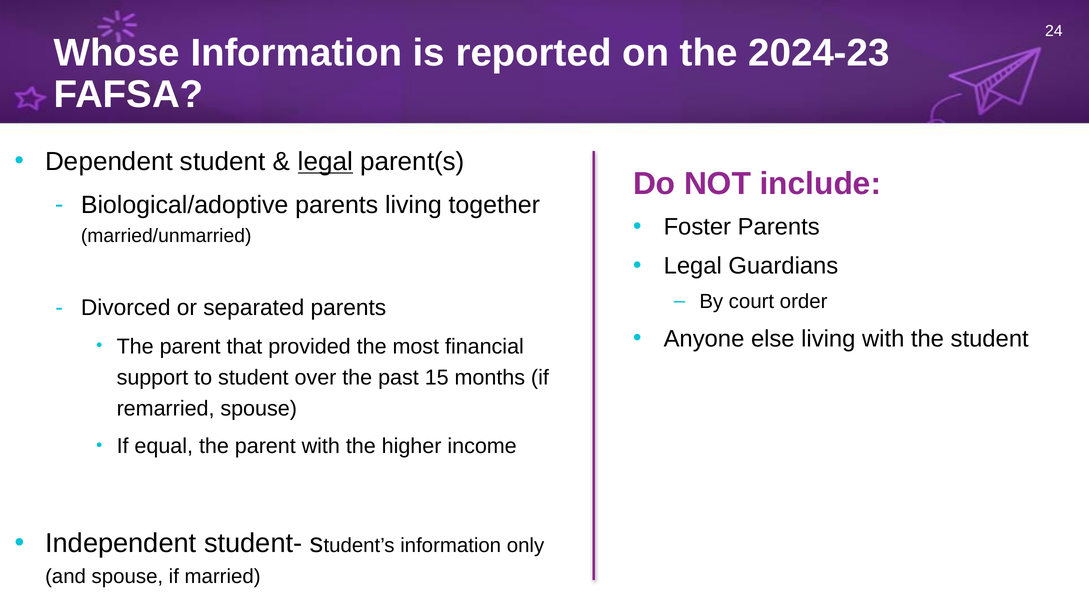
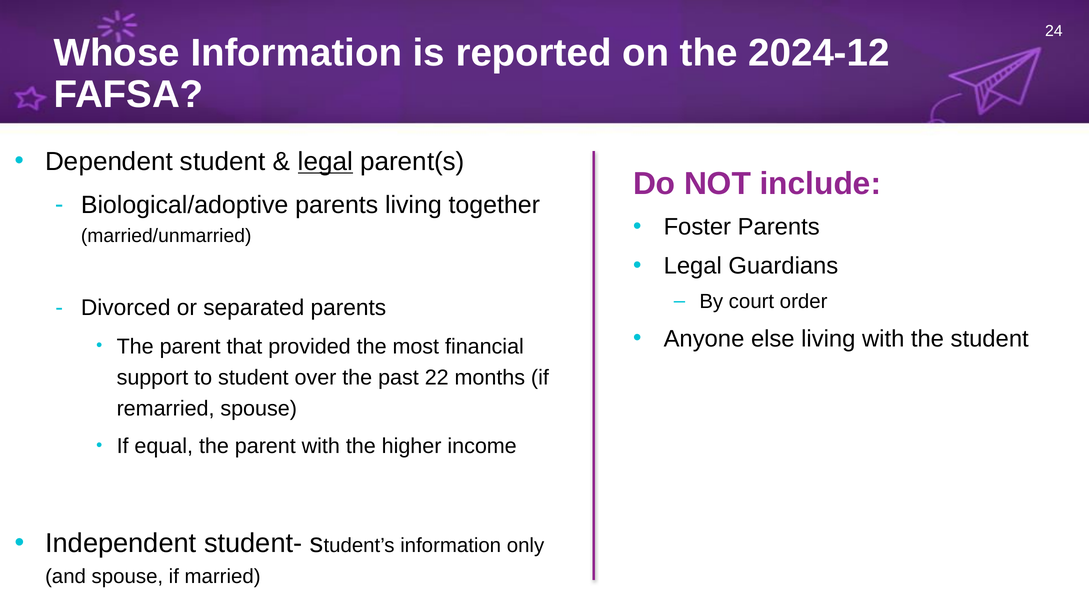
2024-23: 2024-23 -> 2024-12 (819, 53)
15: 15 -> 22 (437, 377)
